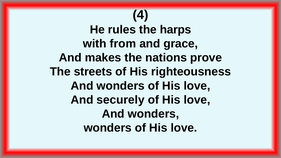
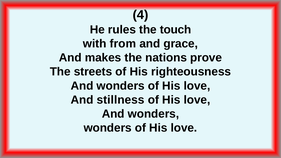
harps: harps -> touch (176, 30)
securely: securely -> stillness (121, 100)
